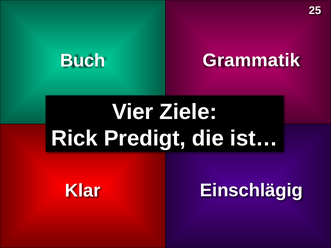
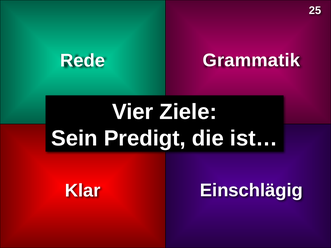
Buch: Buch -> Rede (83, 61)
Rick: Rick -> Sein (74, 138)
